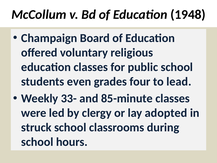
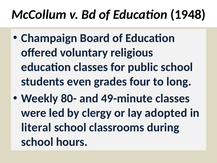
lead: lead -> long (179, 81)
33-: 33- -> 80- (69, 98)
85-minute: 85-minute -> 49-minute (127, 98)
struck: struck -> literal (36, 127)
